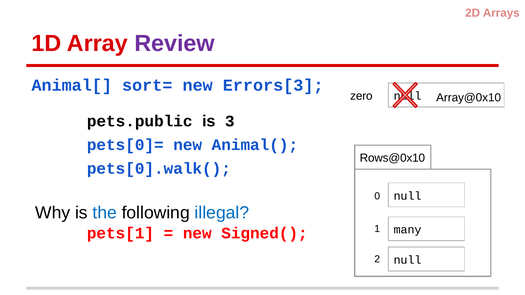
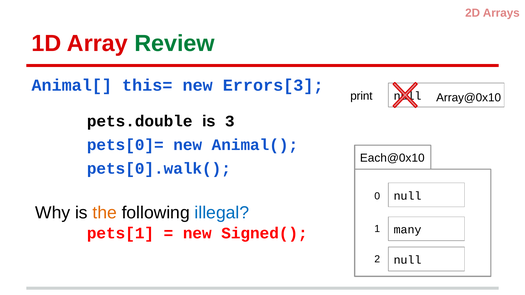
Review colour: purple -> green (175, 43)
sort=: sort= -> this= (147, 85)
zero: zero -> print (361, 96)
pets.public: pets.public -> pets.double (140, 121)
Rows@0x10: Rows@0x10 -> Each@0x10 (392, 158)
the colour: blue -> orange (105, 213)
